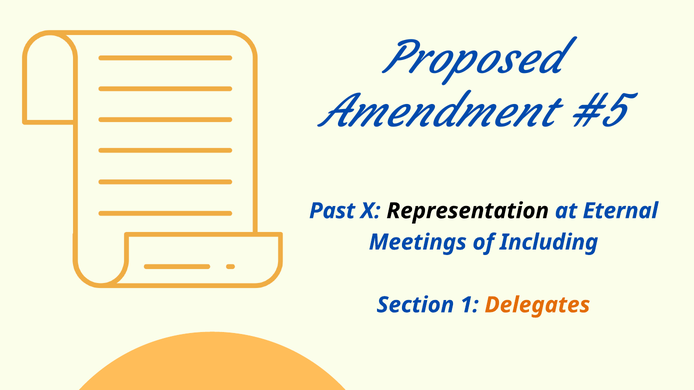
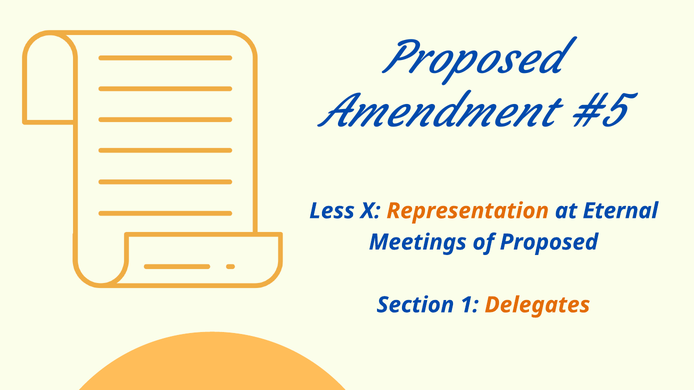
Past: Past -> Less (332, 211)
Representation colour: black -> orange (468, 211)
of Including: Including -> Proposed (549, 242)
